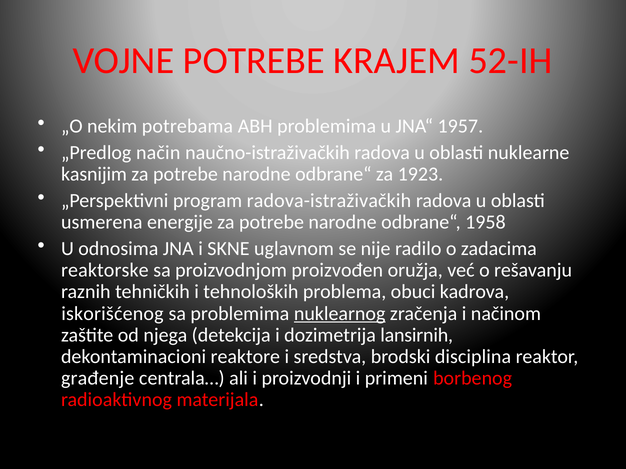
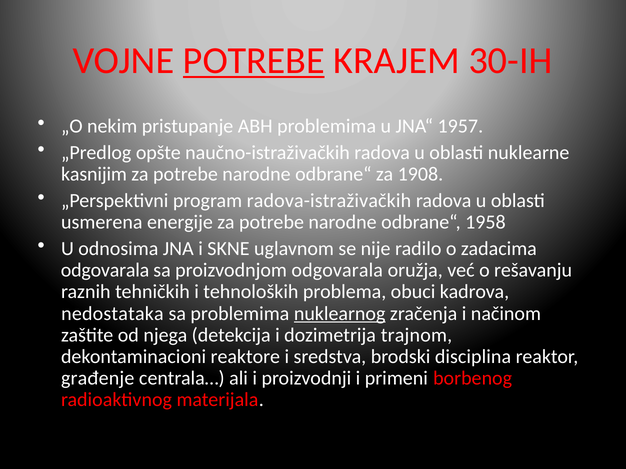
POTREBE underline: none -> present (254, 61)
52-IH: 52-IH -> 30-IH (511, 61)
potrebama: potrebama -> pristupanje (188, 126)
način: način -> opšte (158, 153)
1923: 1923 -> 1908 (420, 174)
reaktorske: reaktorske -> odgovarala (105, 271)
proizvodnjom proizvođen: proizvođen -> odgovarala (337, 271)
iskorišćenog: iskorišćenog -> nedostataka (112, 314)
lansirnih: lansirnih -> trajnom (416, 335)
